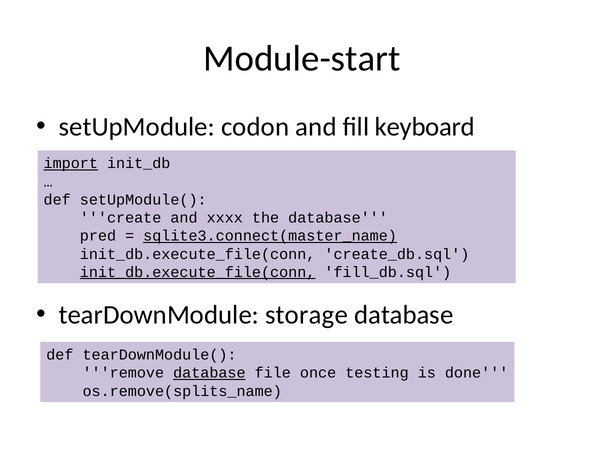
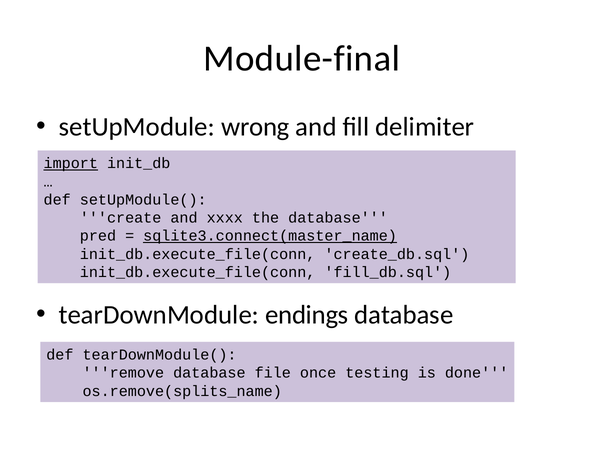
Module-start: Module-start -> Module-final (302, 58)
codon: codon -> wrong (255, 127)
keyboard: keyboard -> delimiter (425, 127)
init_db.execute_file(conn underline: present -> none (198, 272)
storage: storage -> endings (307, 315)
database underline: present -> none (209, 373)
